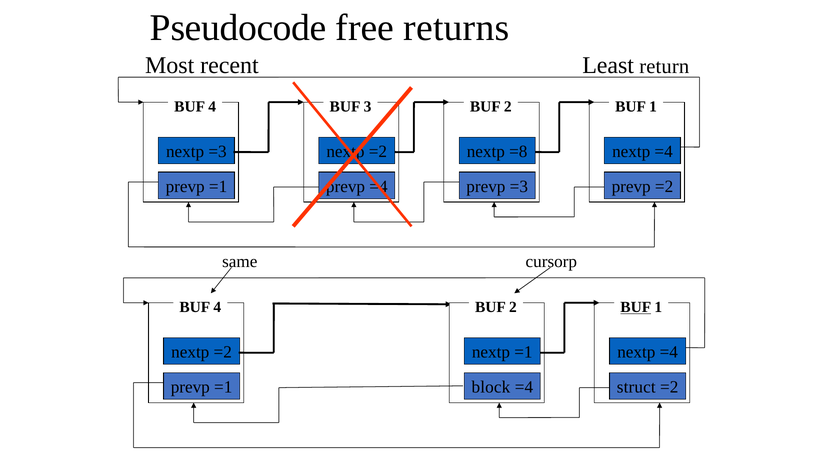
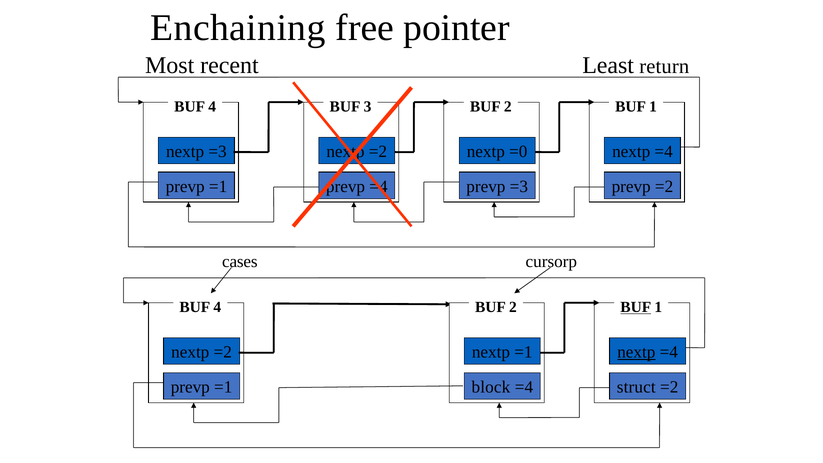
Pseudocode: Pseudocode -> Enchaining (238, 28)
returns: returns -> pointer (457, 28)
=8: =8 -> =0 (518, 152)
same: same -> cases (240, 261)
nextp underline: none -> present (636, 352)
